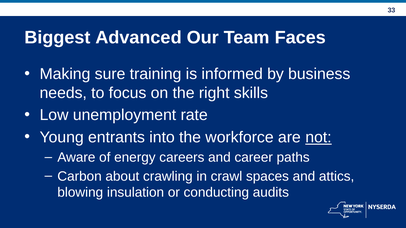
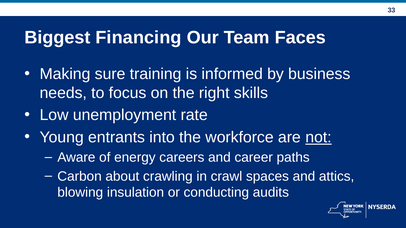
Advanced: Advanced -> Financing (139, 38)
